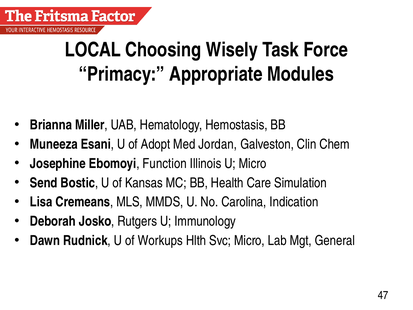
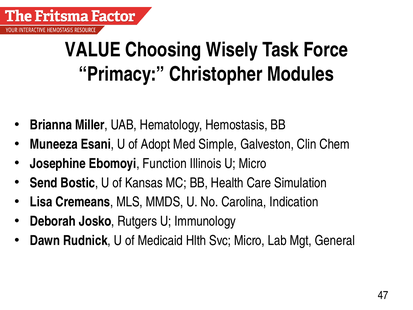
LOCAL: LOCAL -> VALUE (93, 50)
Appropriate: Appropriate -> Christopher (216, 74)
Jordan: Jordan -> Simple (218, 144)
Workups: Workups -> Medicaid (160, 240)
